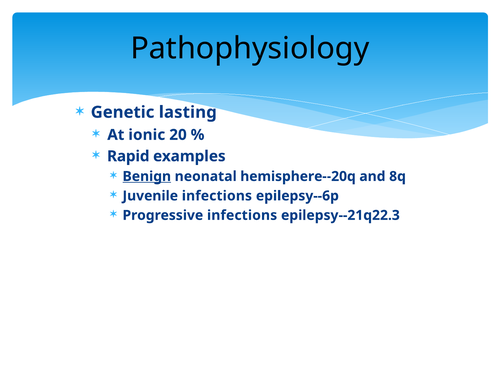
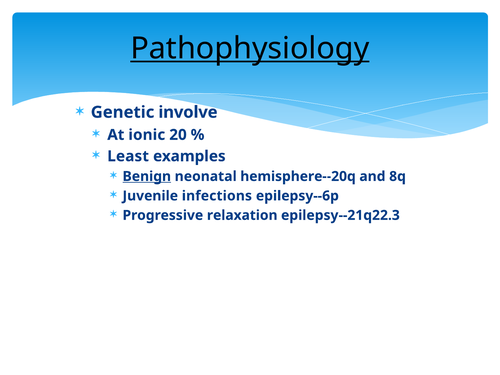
Pathophysiology underline: none -> present (250, 48)
lasting: lasting -> involve (188, 112)
Rapid: Rapid -> Least (128, 156)
Progressive infections: infections -> relaxation (242, 215)
